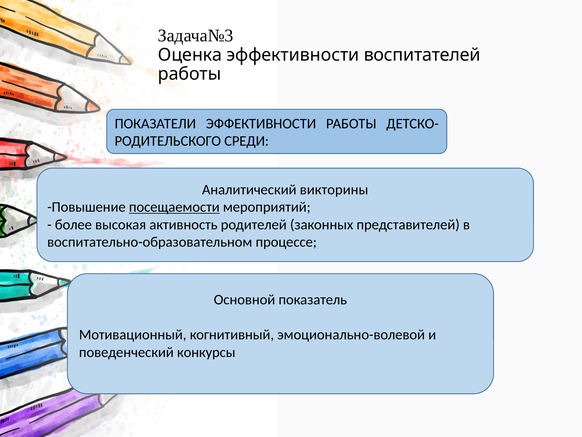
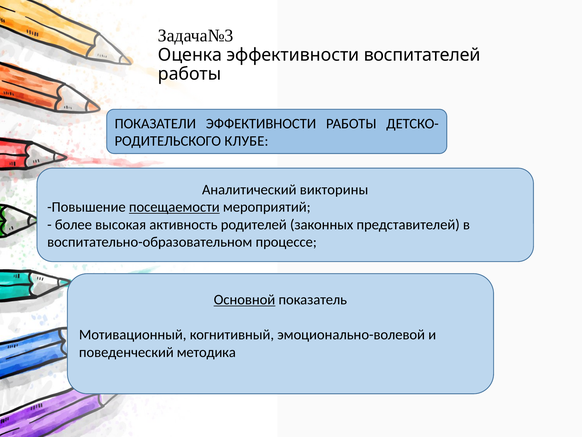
СРЕДИ: СРЕДИ -> КЛУБЕ (246, 141)
Основной underline: none -> present (244, 299)
конкурсы: конкурсы -> методика (206, 352)
